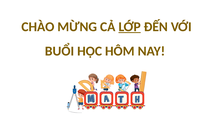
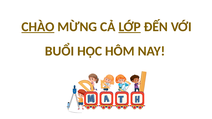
CHÀO underline: none -> present (38, 27)
